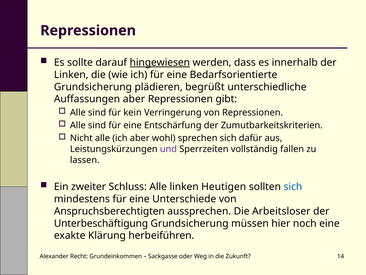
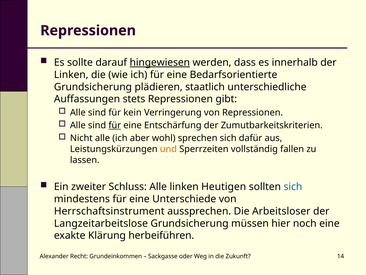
begrüßt: begrüßt -> staatlich (205, 87)
Auffassungen aber: aber -> stets (134, 99)
für underline: none -> present (115, 125)
und colour: purple -> orange (168, 149)
Anspruchsberechtigten: Anspruchsberechtigten -> Herrschaftsinstrument (109, 211)
Unterbeschäftigung: Unterbeschäftigung -> Langzeitarbeitslose (101, 223)
